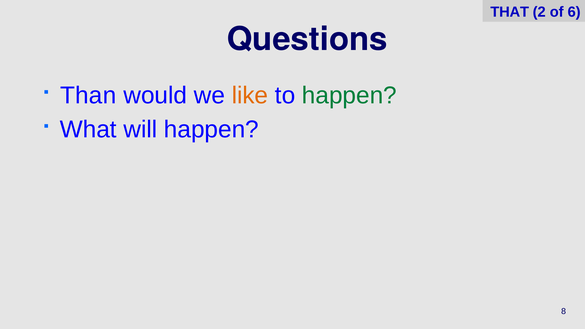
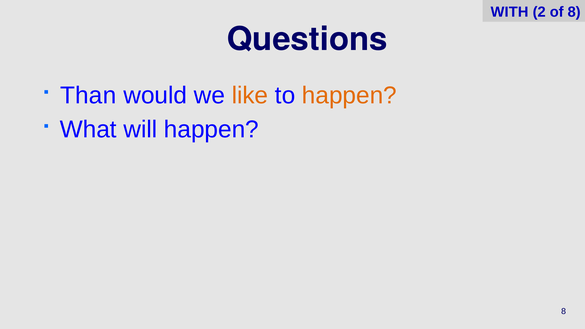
THAT: THAT -> WITH (510, 12)
of 6: 6 -> 8 (574, 12)
happen colour: green -> orange (349, 95)
